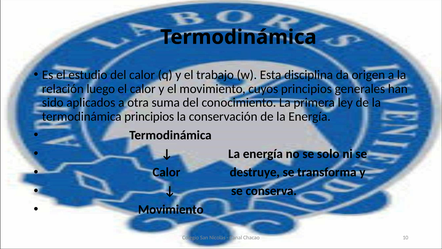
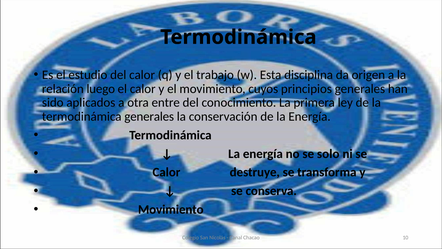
suma: suma -> entre (166, 103)
termodinámica principios: principios -> generales (149, 117)
